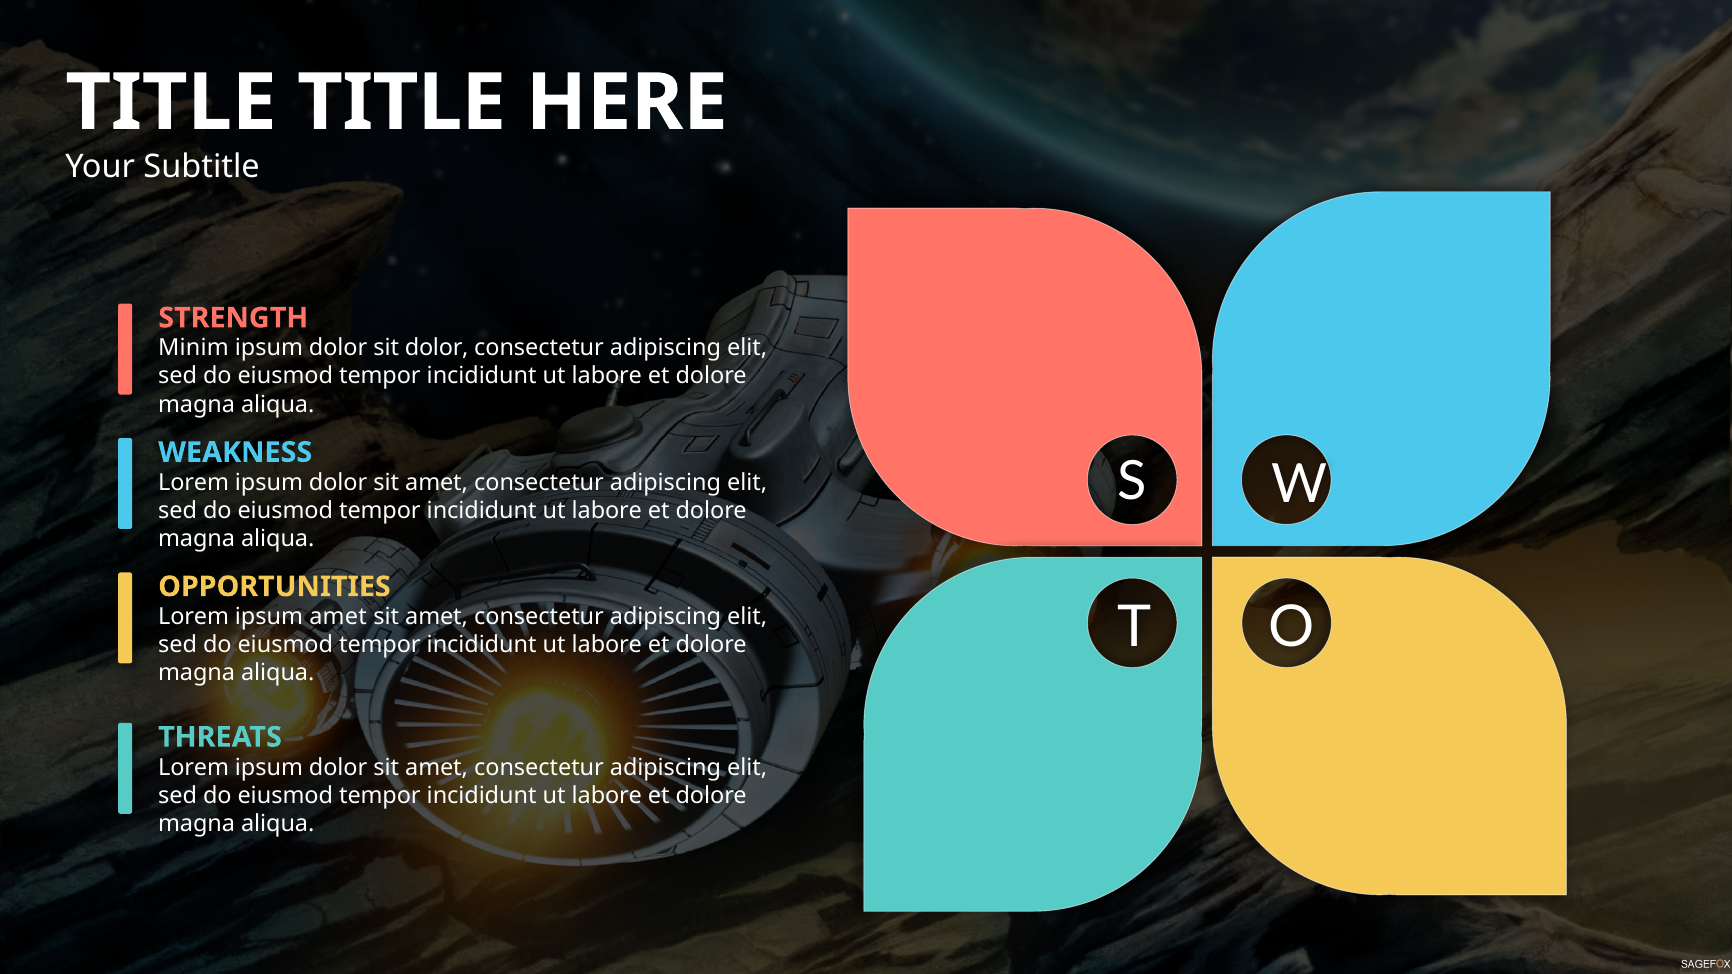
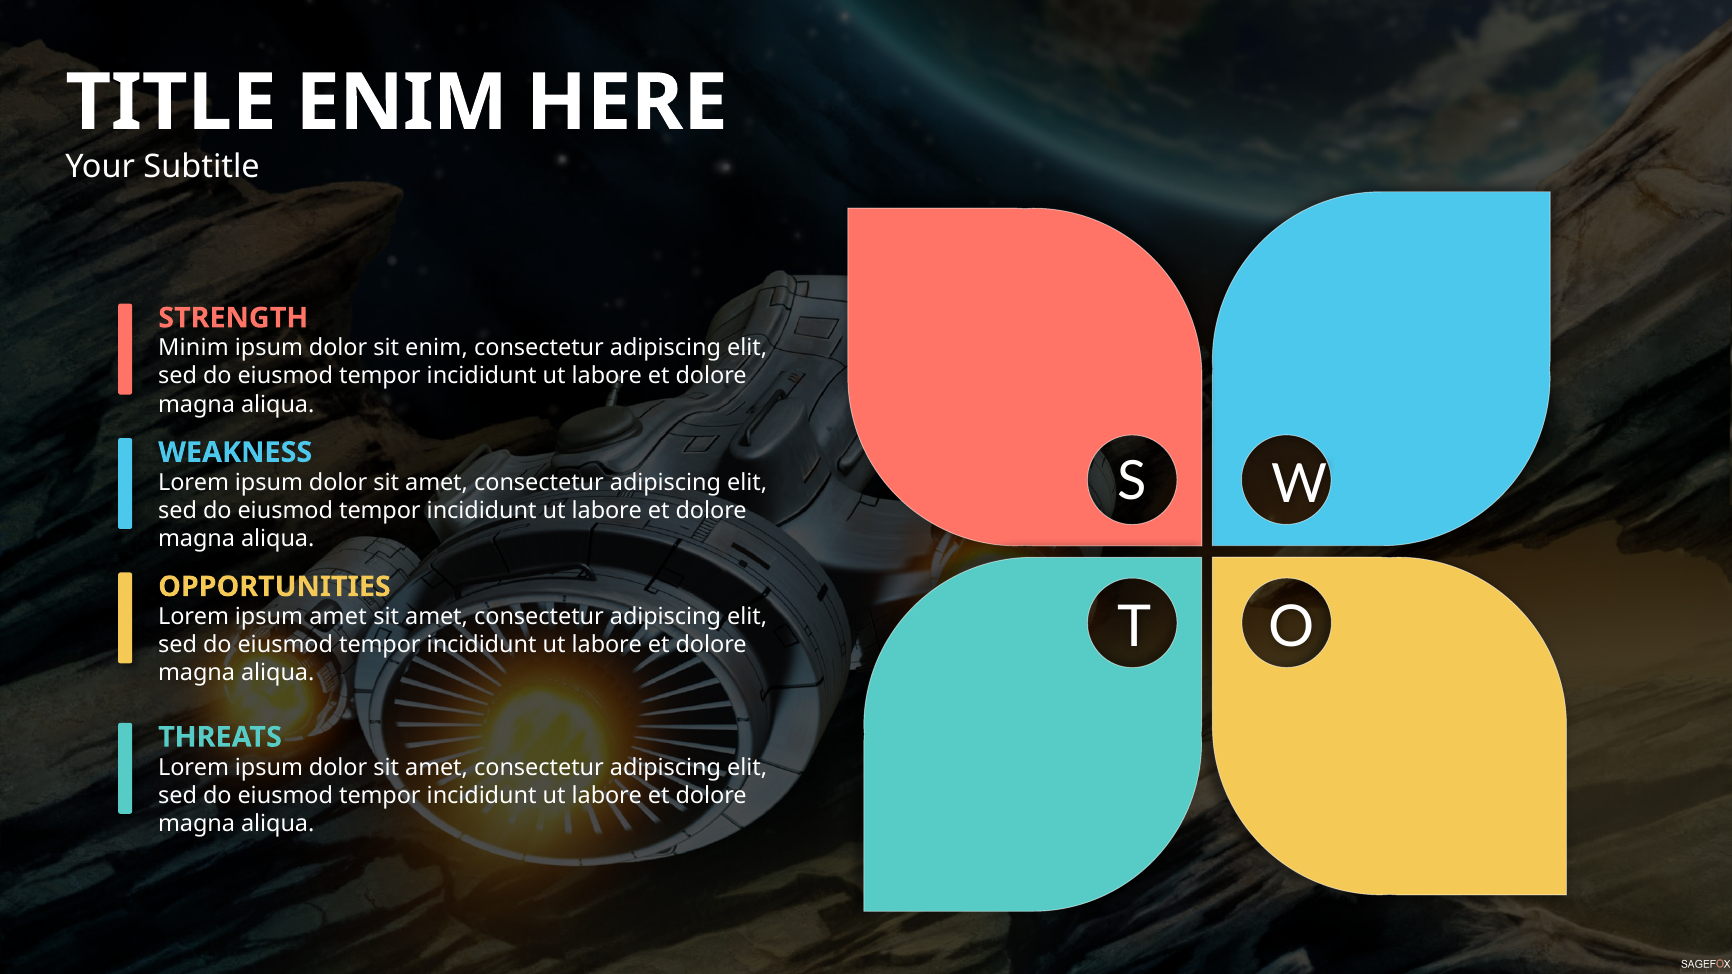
TITLE: TITLE -> ENIM (402, 103)
sit dolor: dolor -> enim (436, 348)
